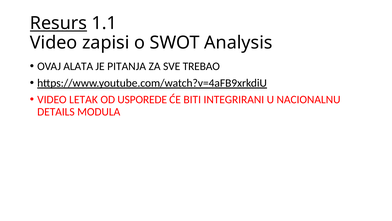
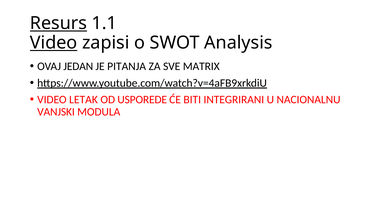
Video underline: none -> present (54, 43)
ALATA: ALATA -> JEDAN (78, 66)
TREBAO: TREBAO -> MATRIX (201, 66)
DETAILS: DETAILS -> VANJSKI (56, 112)
